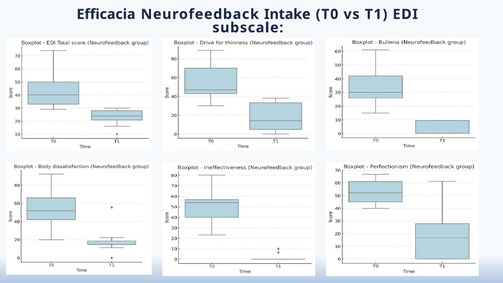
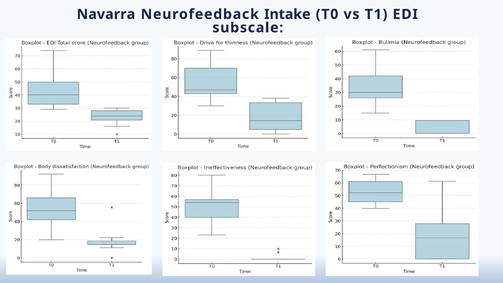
Efficacia: Efficacia -> Navarra (106, 14)
